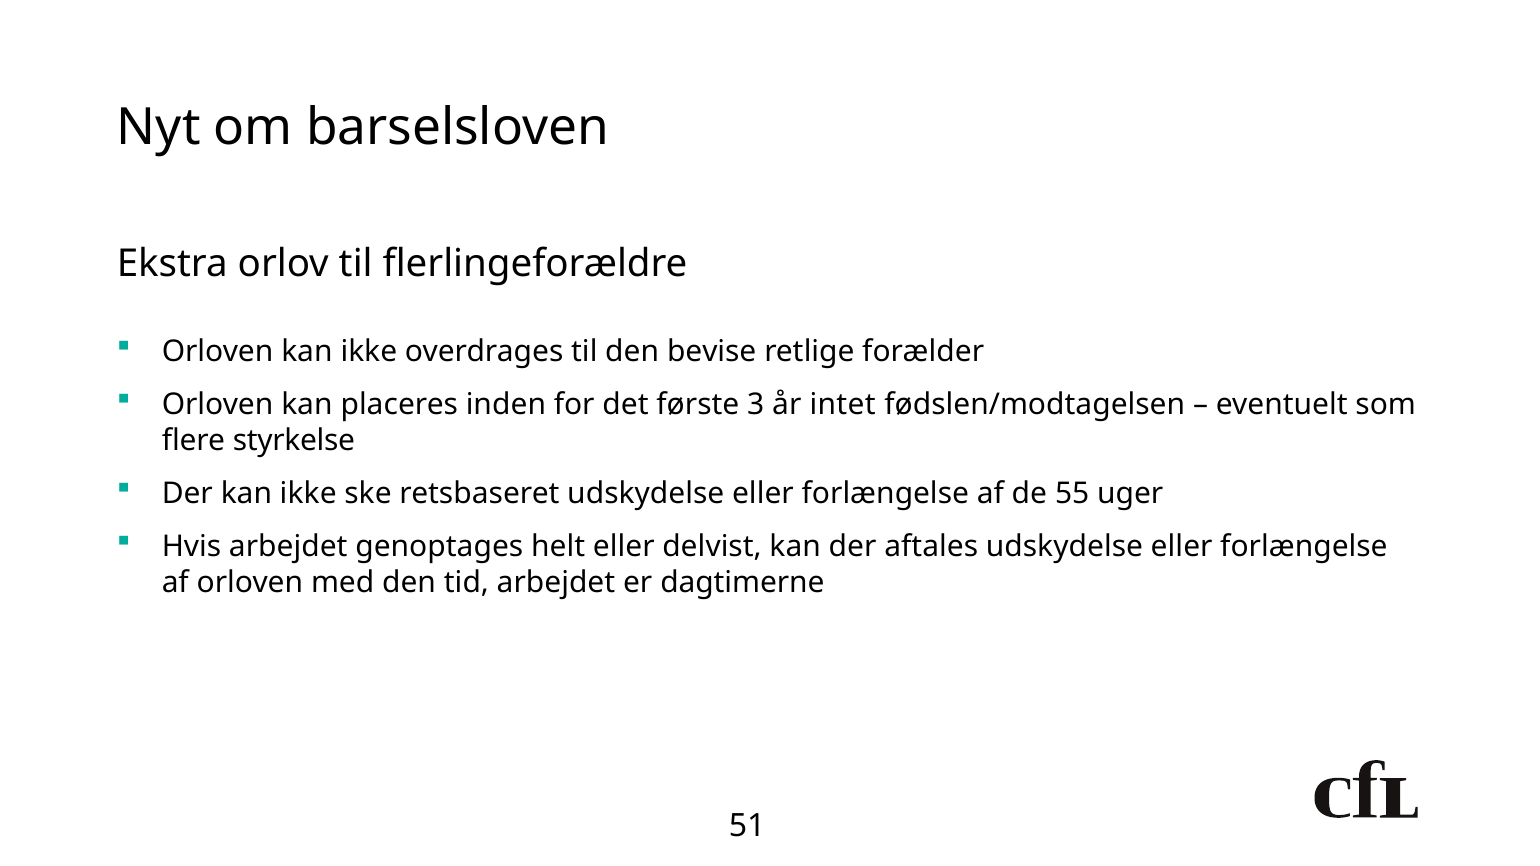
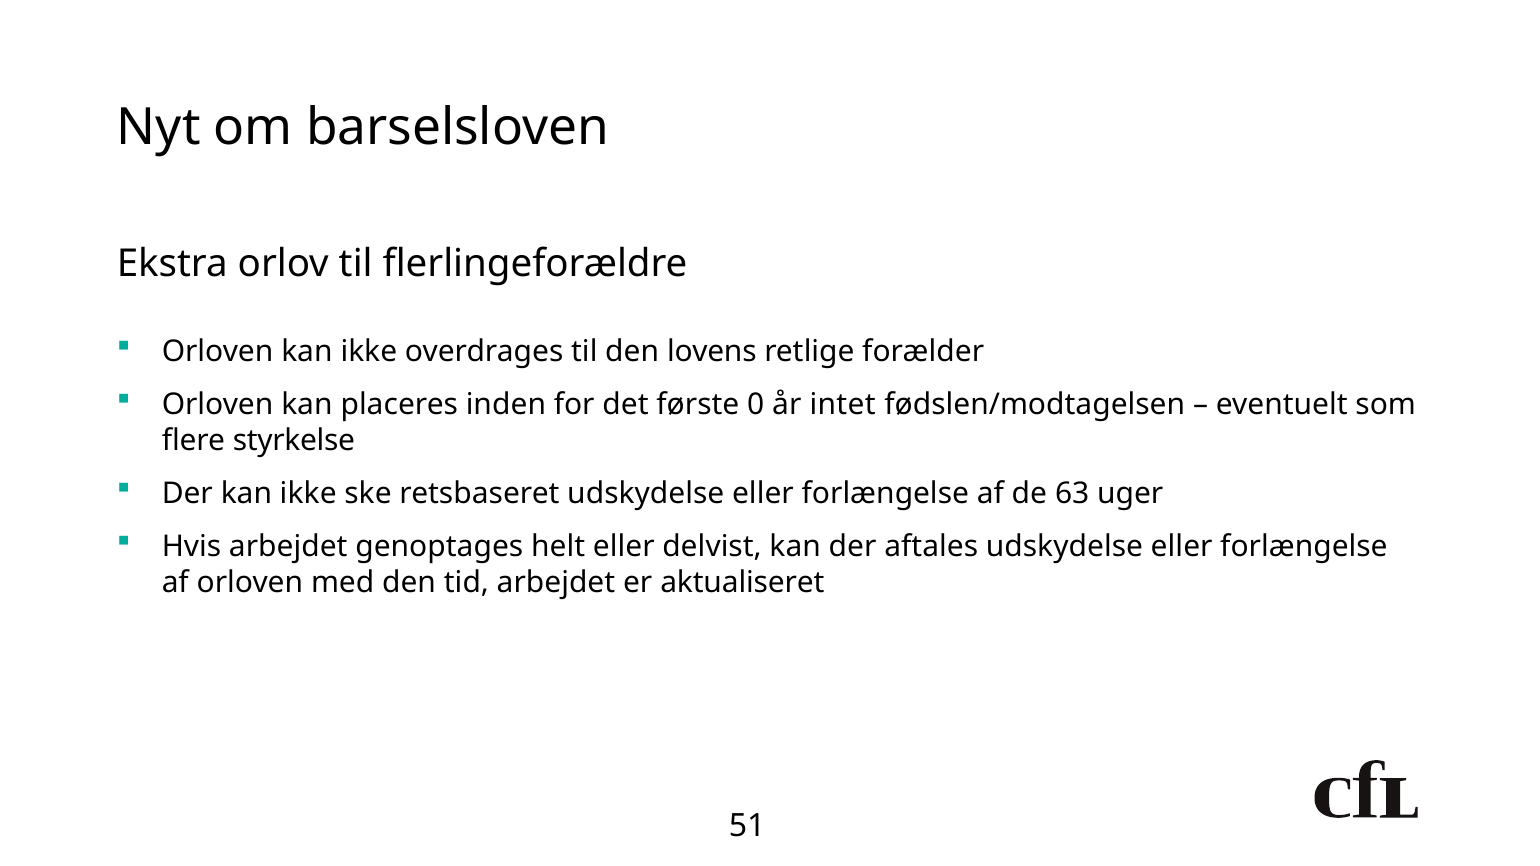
bevise: bevise -> lovens (712, 352)
3: 3 -> 0 (756, 405)
55: 55 -> 63 (1072, 494)
dagtimerne: dagtimerne -> aktualiseret (742, 583)
